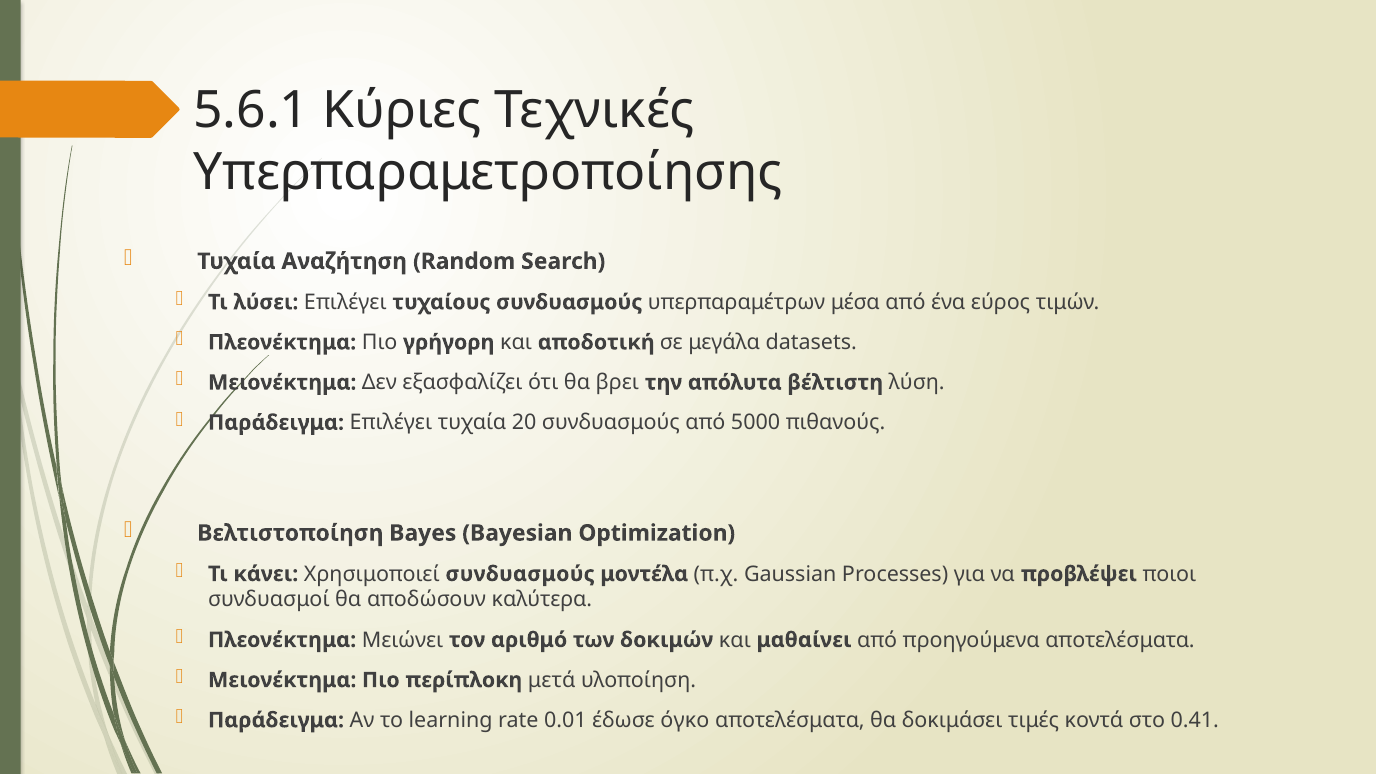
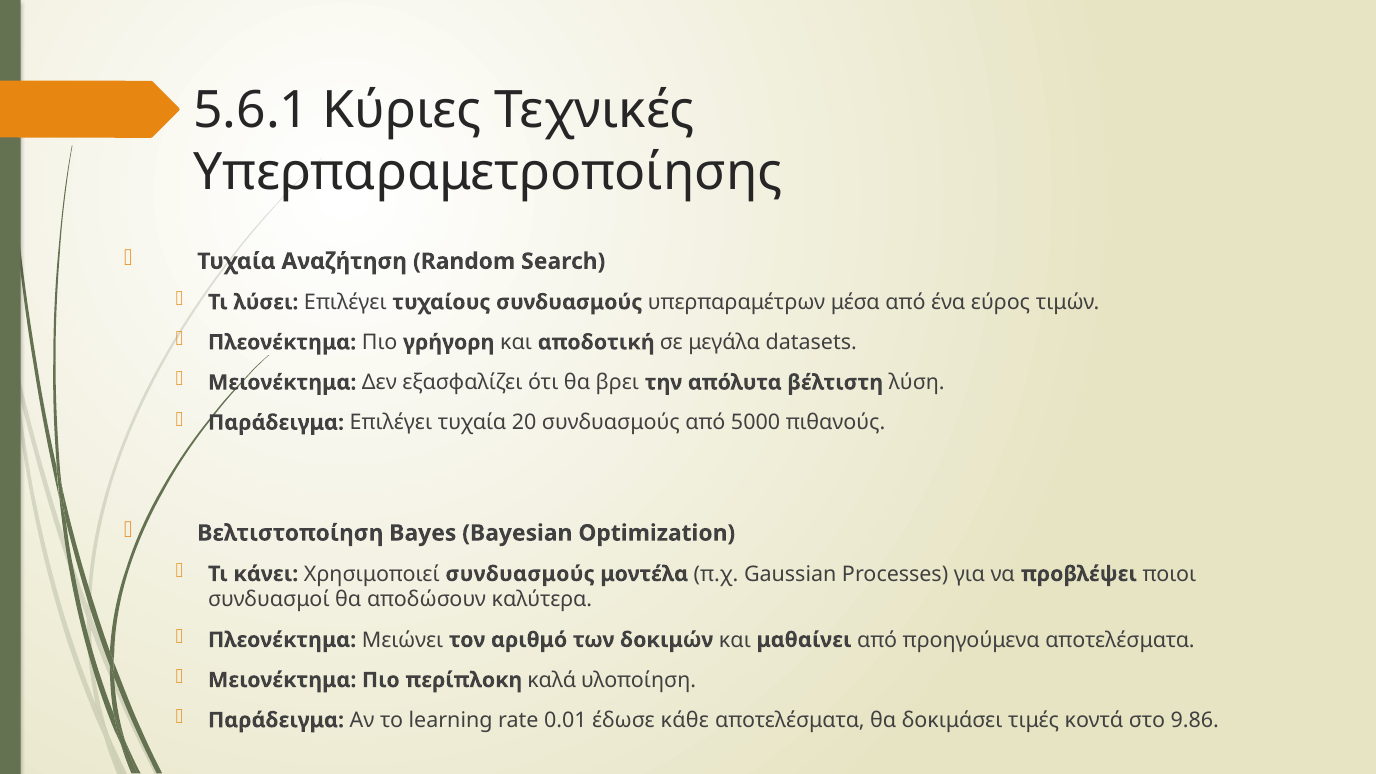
μετά: μετά -> καλά (552, 680)
όγκο: όγκο -> κάθε (685, 720)
0.41: 0.41 -> 9.86 (1195, 720)
